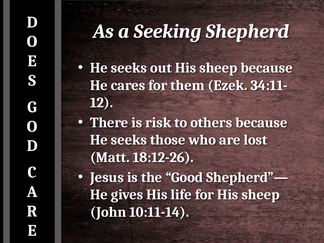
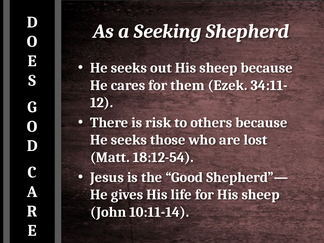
18:12-26: 18:12-26 -> 18:12-54 (163, 157)
